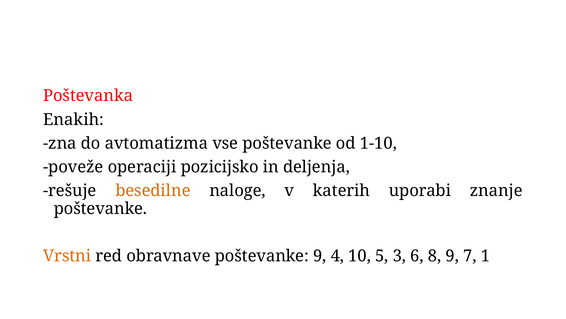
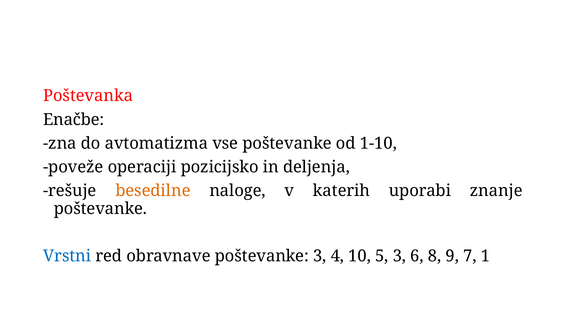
Enakih: Enakih -> Enačbe (74, 119)
Vrstni colour: orange -> blue (67, 256)
poštevanke 9: 9 -> 3 (320, 256)
